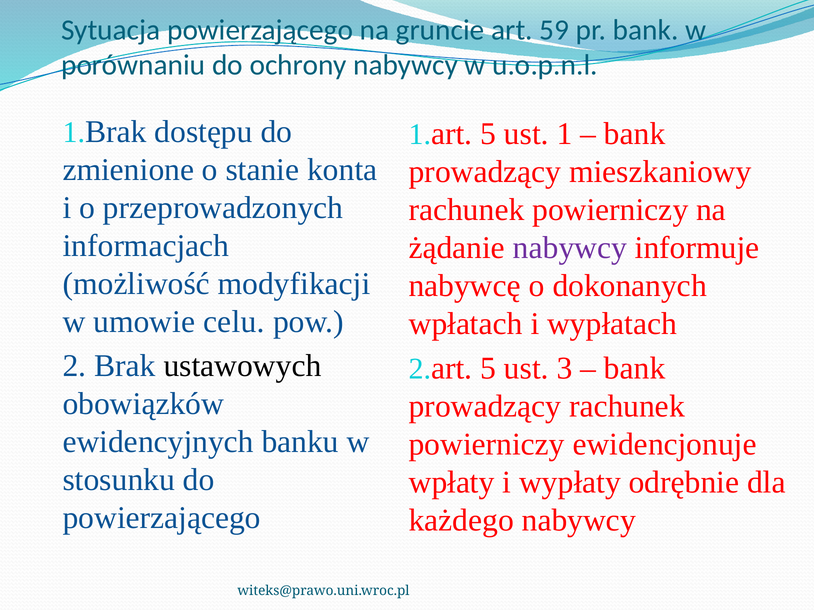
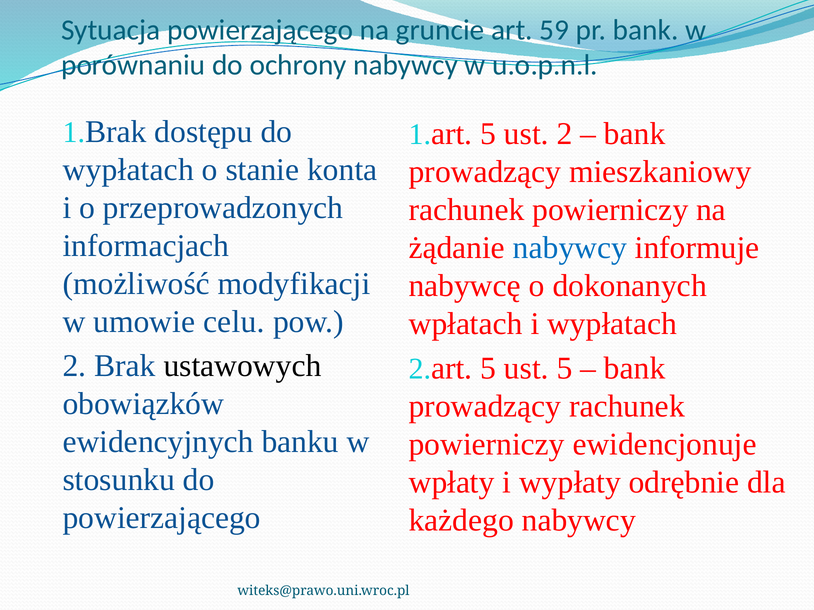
ust 1: 1 -> 2 (564, 134)
zmienione: zmienione -> wypłatach (128, 170)
nabywcy colour: purple -> blue (570, 248)
ust 3: 3 -> 5 (564, 369)
